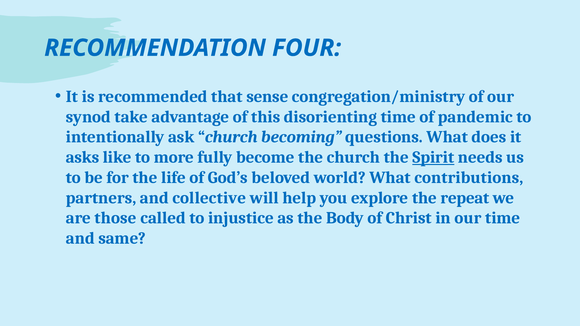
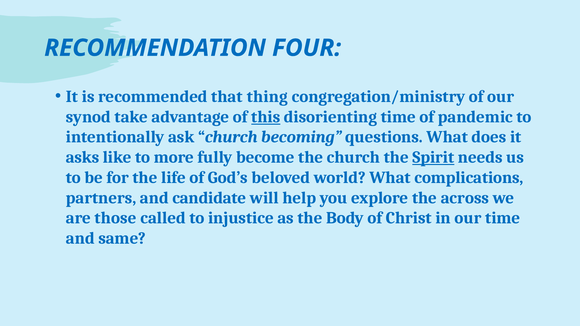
sense: sense -> thing (267, 97)
this underline: none -> present (266, 117)
contributions: contributions -> complications (469, 178)
collective: collective -> candidate (209, 198)
repeat: repeat -> across (465, 198)
